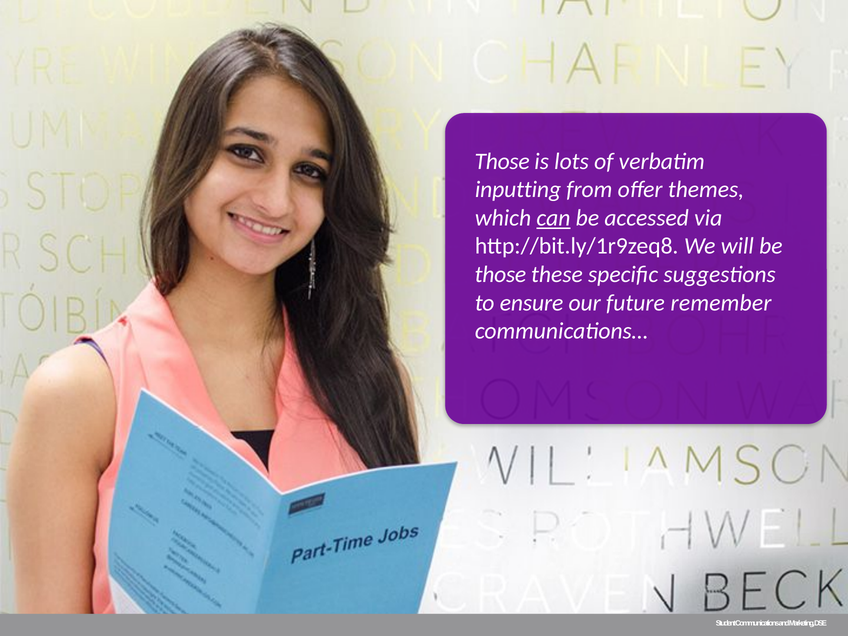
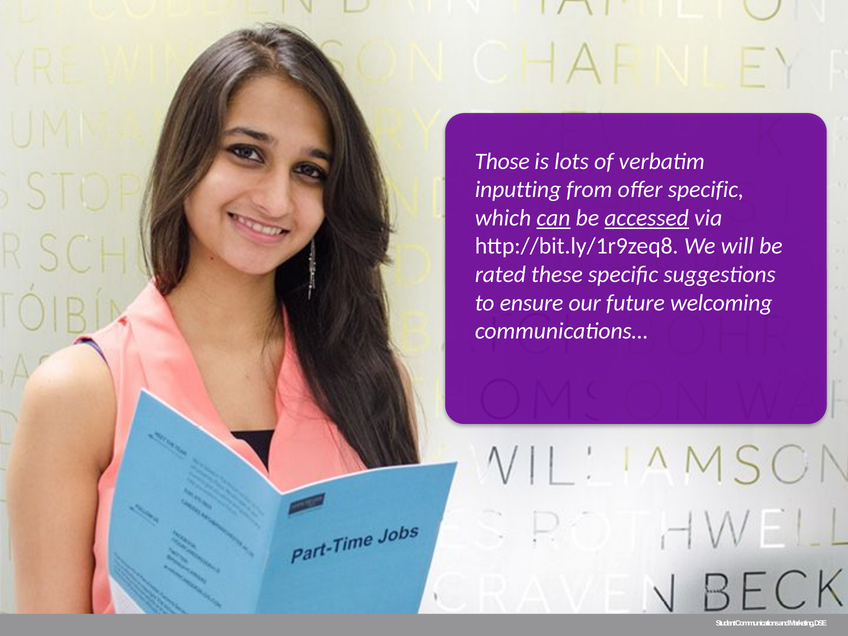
offer themes: themes -> specific (706, 190)
accessed underline: none -> present (647, 218)
those: those -> rated (500, 274)
remember: remember -> welcoming (721, 303)
